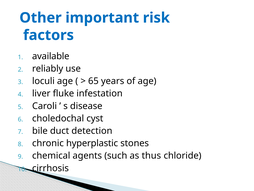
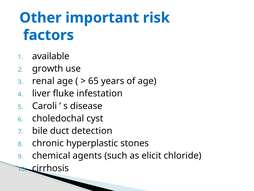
reliably: reliably -> growth (48, 68)
loculi: loculi -> renal (43, 81)
thus: thus -> elicit (151, 155)
